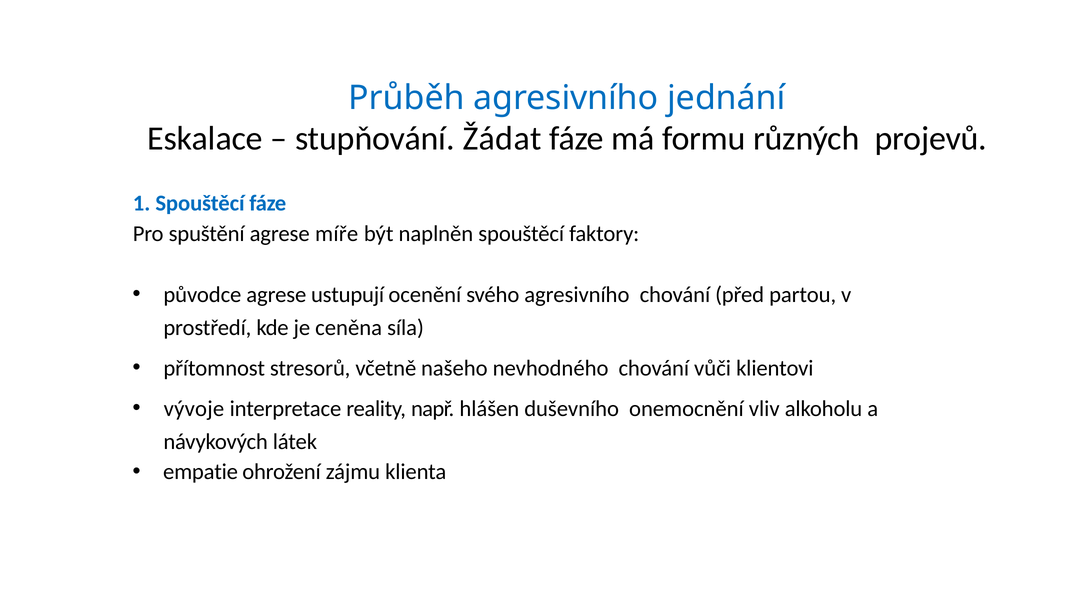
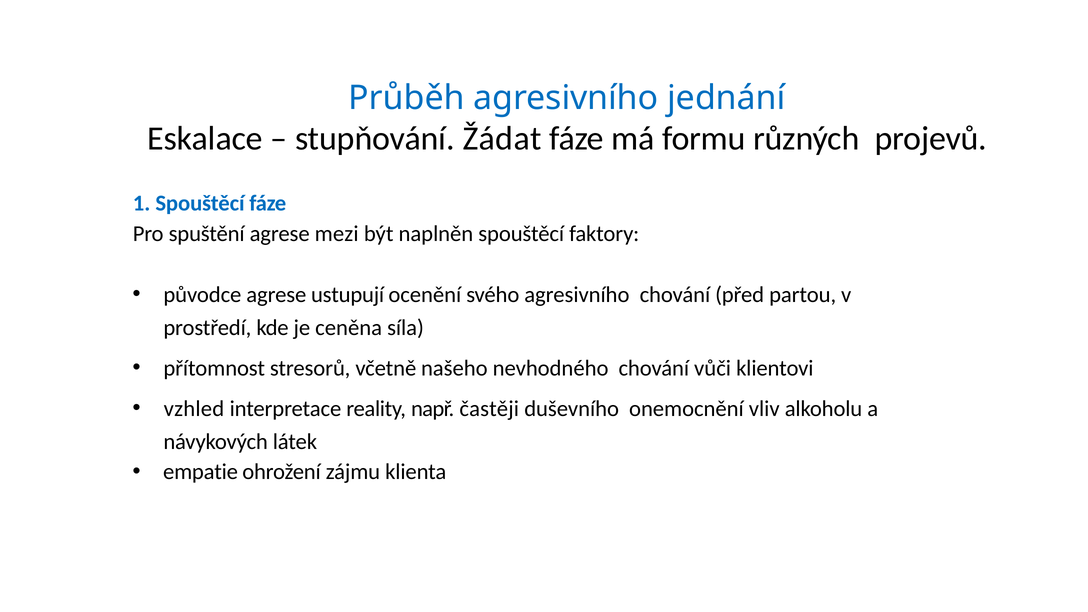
míře: míře -> mezi (337, 234)
vývoje: vývoje -> vzhled (194, 409)
hlášen: hlášen -> častěji (489, 409)
